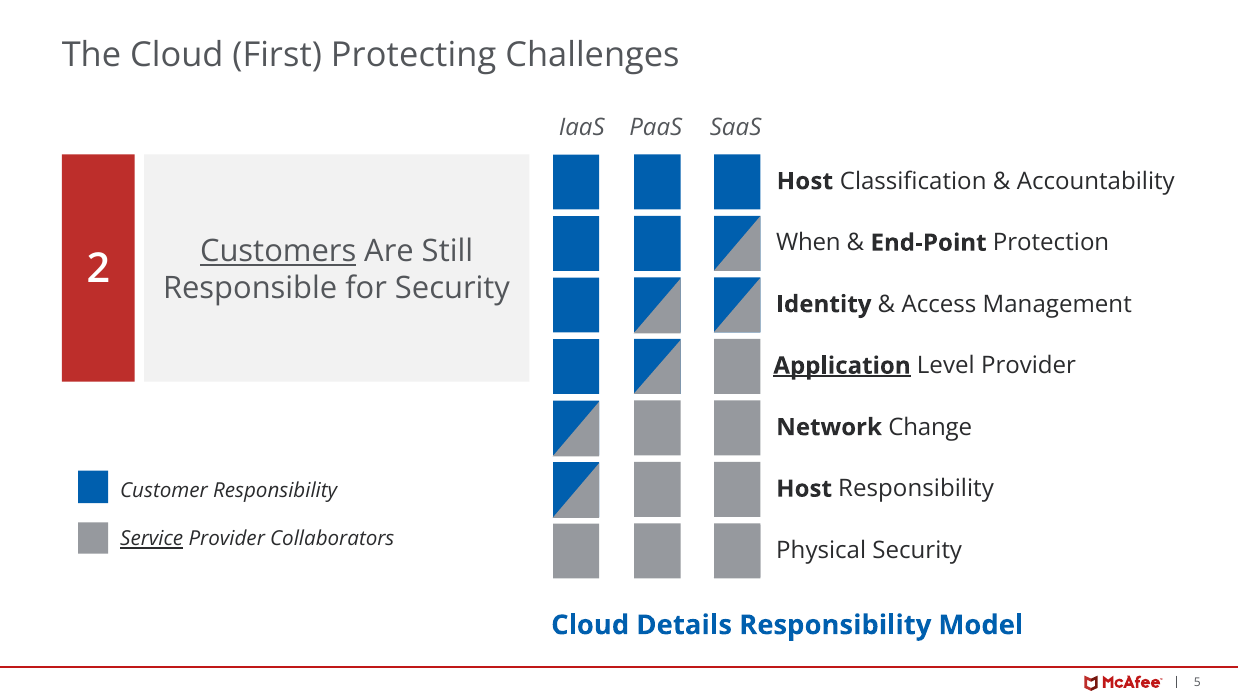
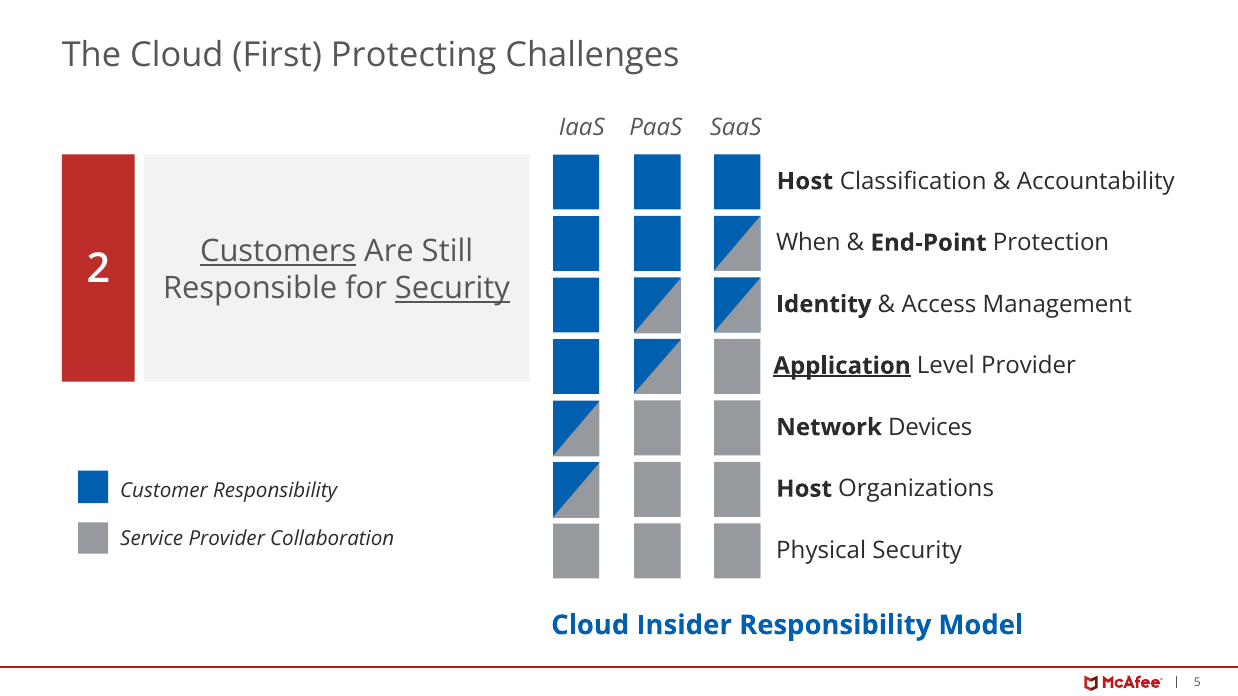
Security underline: none -> present (452, 289)
Change: Change -> Devices (930, 428)
Host Responsibility: Responsibility -> Organizations (916, 489)
Service underline: present -> none (152, 539)
Collaborators: Collaborators -> Collaboration (332, 539)
Details: Details -> Insider (684, 625)
